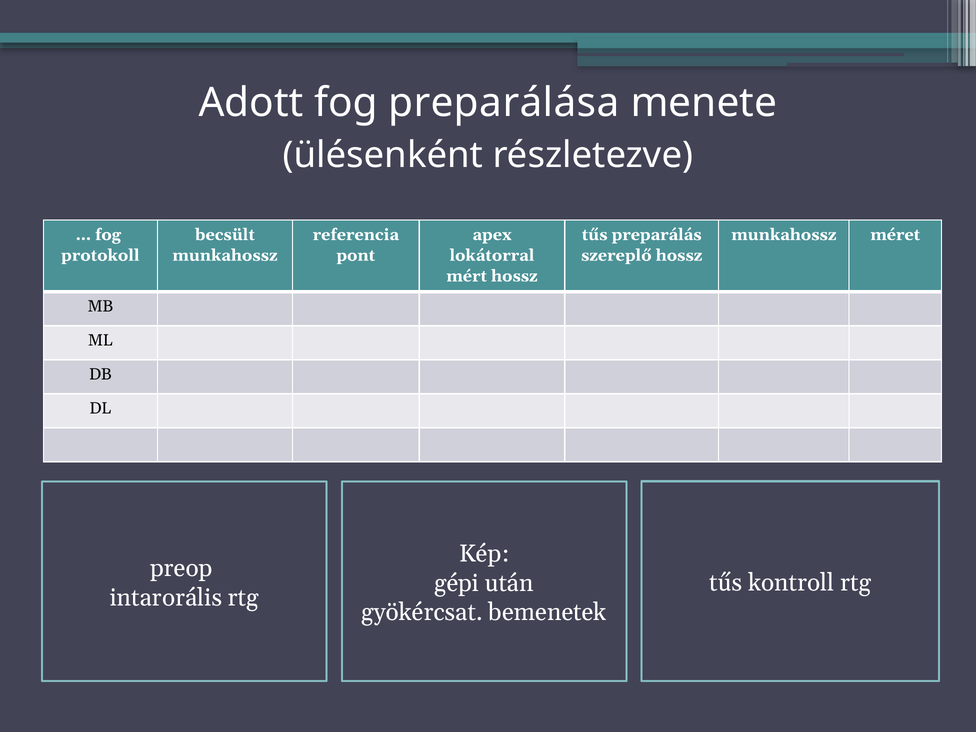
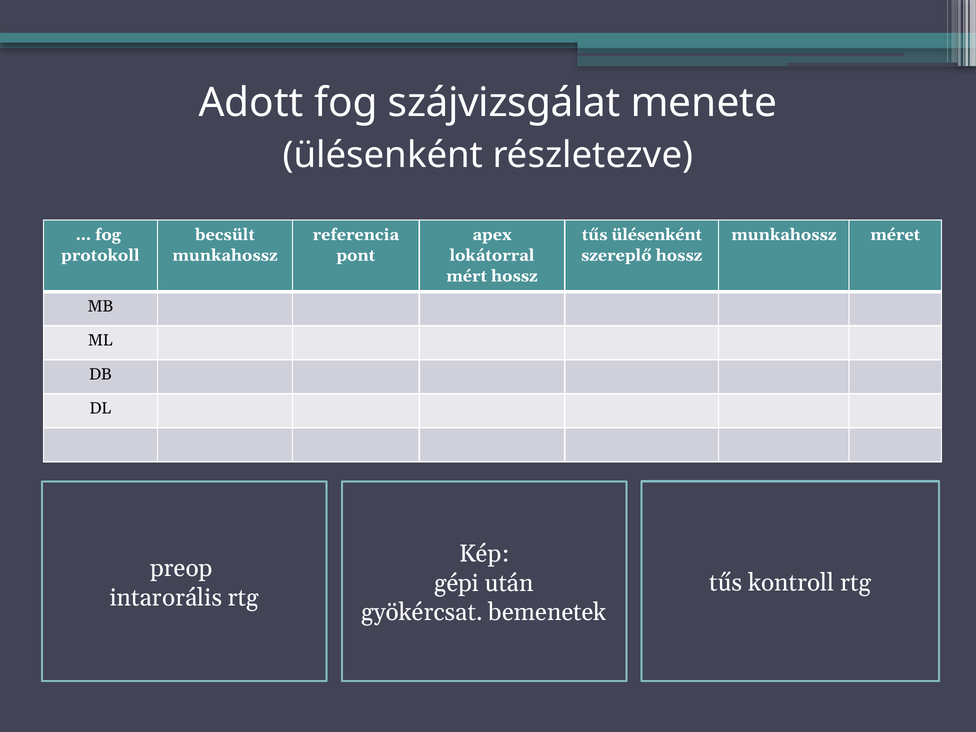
preparálása: preparálása -> szájvizsgálat (504, 103)
tűs preparálás: preparálás -> ülésenként (657, 235)
